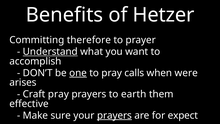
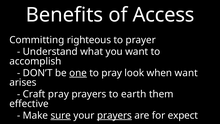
Hetzer: Hetzer -> Access (164, 15)
therefore: therefore -> righteous (89, 40)
Understand underline: present -> none (50, 52)
calls: calls -> look (134, 73)
when were: were -> want (186, 73)
sure underline: none -> present (61, 115)
